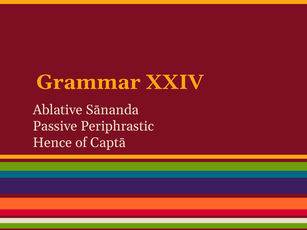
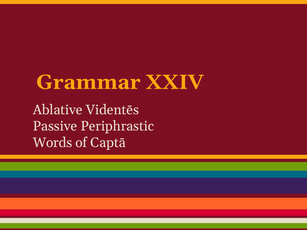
Sānanda: Sānanda -> Videntēs (112, 110)
Hence: Hence -> Words (53, 143)
